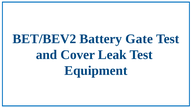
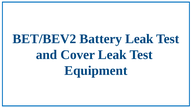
Battery Gate: Gate -> Leak (139, 39)
